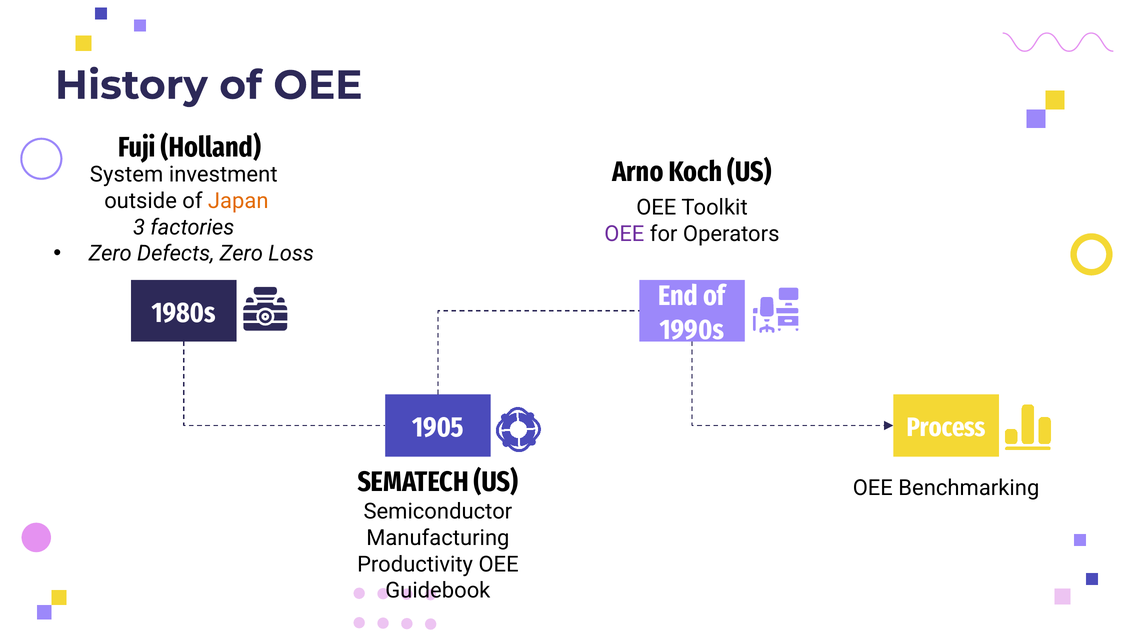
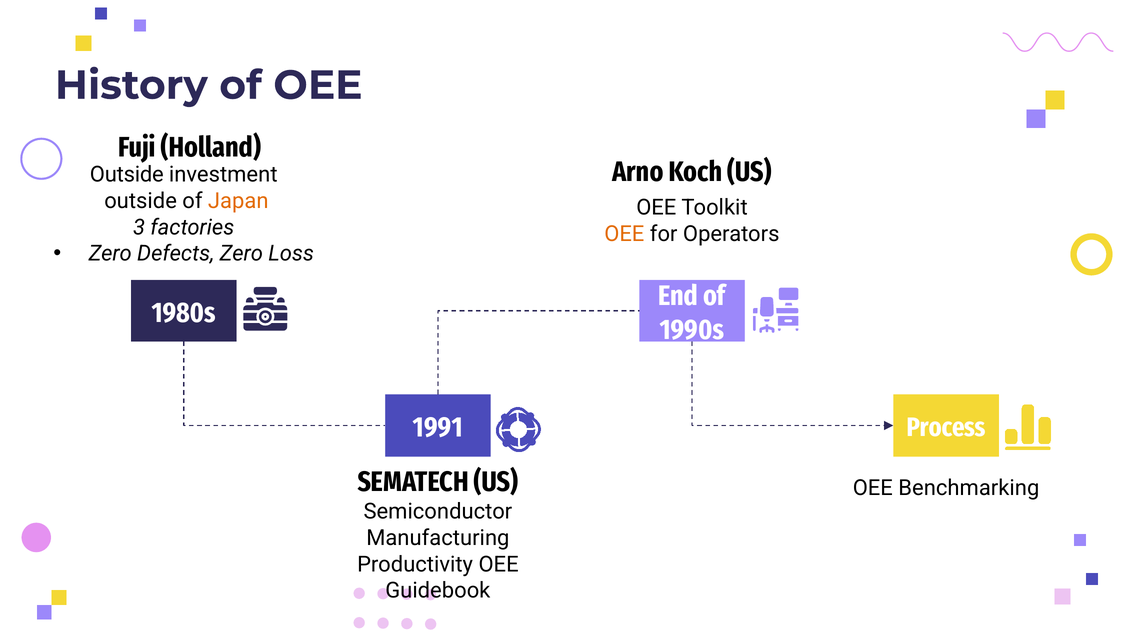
System: System -> Outside (127, 174)
OEE colour: purple -> orange (624, 234)
1905: 1905 -> 1991 (438, 427)
